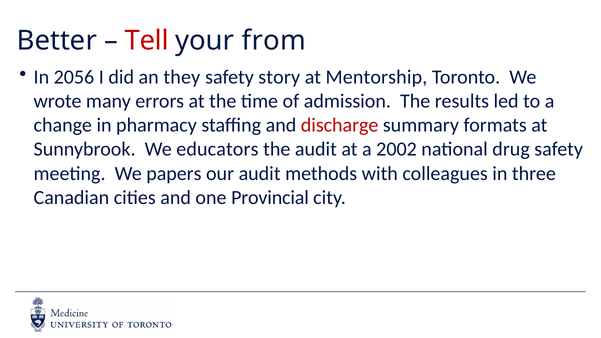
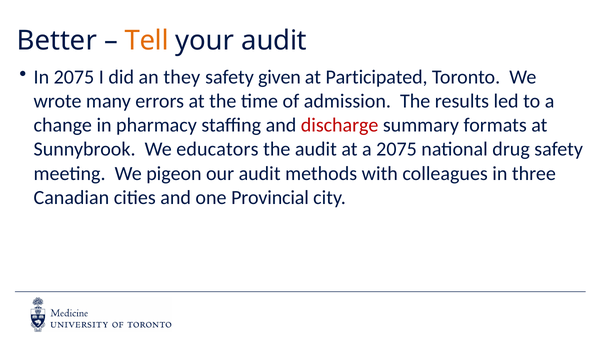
Tell colour: red -> orange (147, 41)
your from: from -> audit (274, 41)
In 2056: 2056 -> 2075 (74, 77)
story: story -> given (279, 77)
Mentorship: Mentorship -> Participated (377, 77)
a 2002: 2002 -> 2075 (397, 149)
papers: papers -> pigeon (174, 173)
